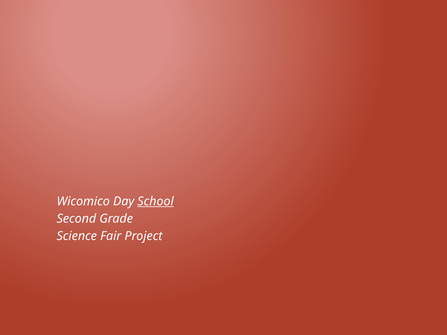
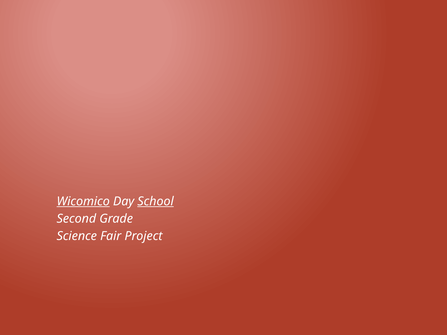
Wicomico underline: none -> present (83, 202)
